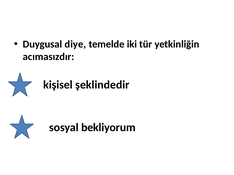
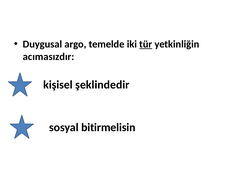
diye: diye -> argo (75, 44)
tür underline: none -> present (146, 44)
bekliyorum: bekliyorum -> bitirmelisin (108, 128)
